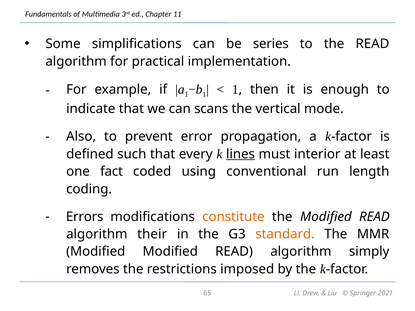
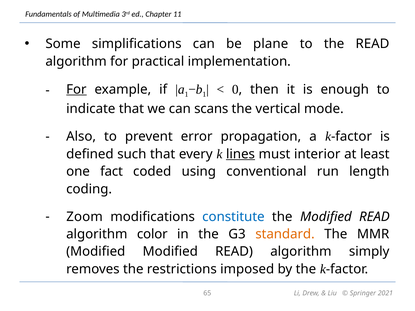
series: series -> plane (271, 44)
For underline: none -> present (76, 89)
1: 1 -> 0 (235, 89)
Errors: Errors -> Zoom (85, 217)
constitute colour: orange -> blue (233, 217)
their: their -> color (152, 234)
